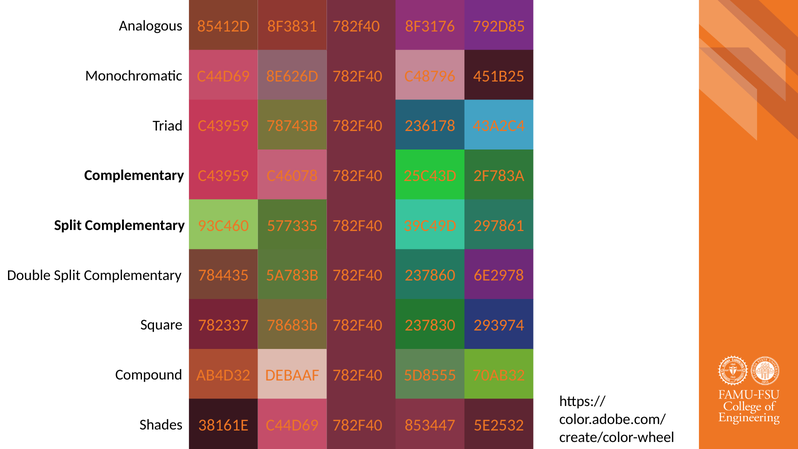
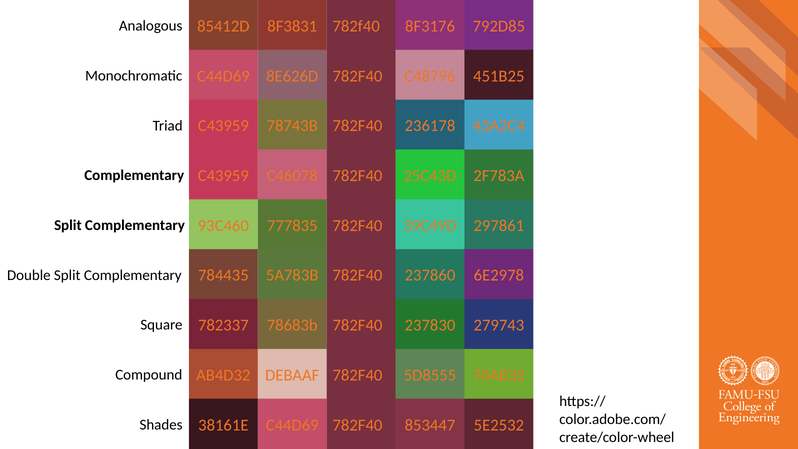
577335: 577335 -> 777835 (292, 226)
293974: 293974 -> 279743 (499, 325)
